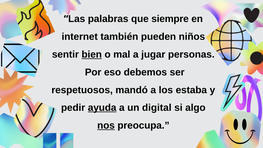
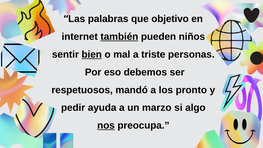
siempre: siempre -> objetivo (170, 19)
también underline: none -> present (119, 37)
jugar: jugar -> triste (153, 54)
estaba: estaba -> pronto (191, 90)
ayuda underline: present -> none (102, 108)
digital: digital -> marzo (157, 108)
